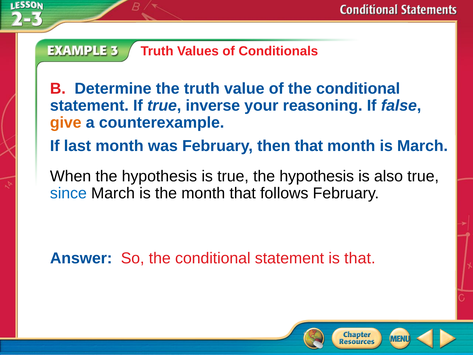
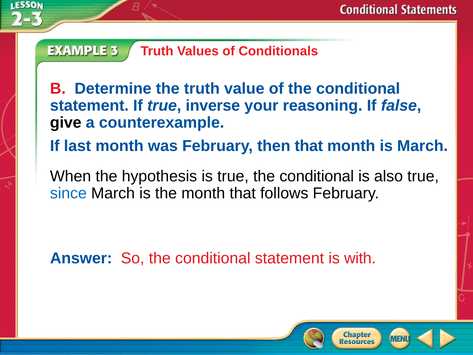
give colour: orange -> black (66, 123)
true the hypothesis: hypothesis -> conditional (317, 176)
is that: that -> with (360, 258)
